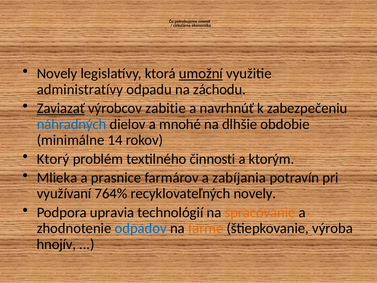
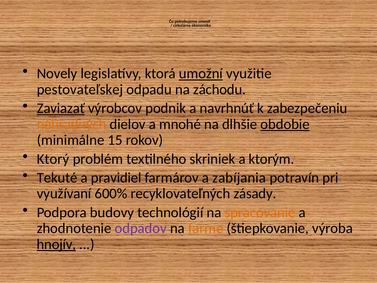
administratívy: administratívy -> pestovateľskej (80, 89)
zabitie: zabitie -> podnik (166, 108)
náhradných colour: blue -> orange (72, 124)
obdobie underline: none -> present (285, 124)
14: 14 -> 15 (115, 140)
činnosti: činnosti -> skriniek (212, 159)
Mlieka: Mlieka -> Tekuté (57, 178)
prasnice: prasnice -> pravidiel (116, 178)
764%: 764% -> 600% (111, 193)
recyklovateľných novely: novely -> zásady (255, 193)
upravia: upravia -> budovy (112, 212)
odpadov colour: blue -> purple (141, 228)
hnojív underline: none -> present (56, 244)
